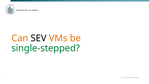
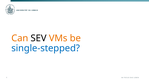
single-stepped colour: green -> blue (46, 48)
